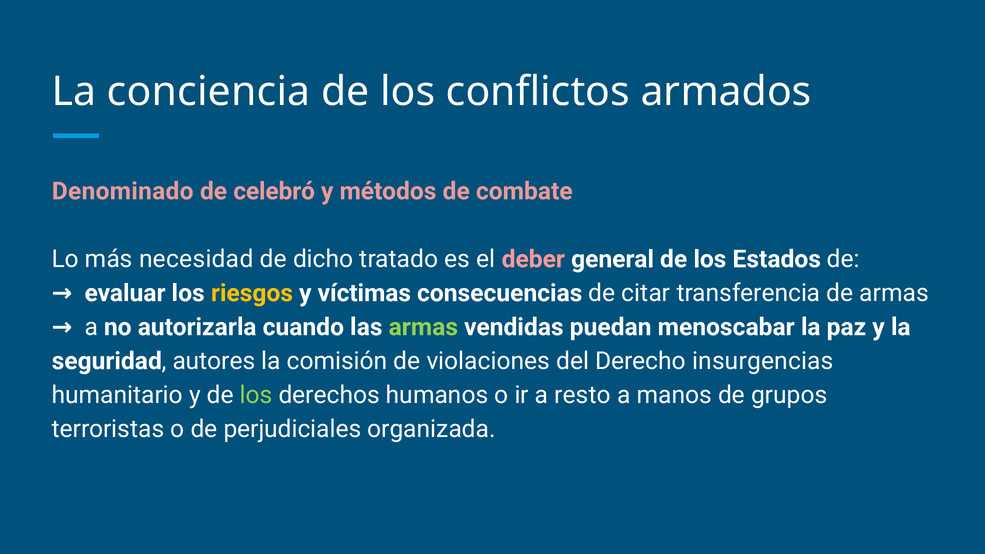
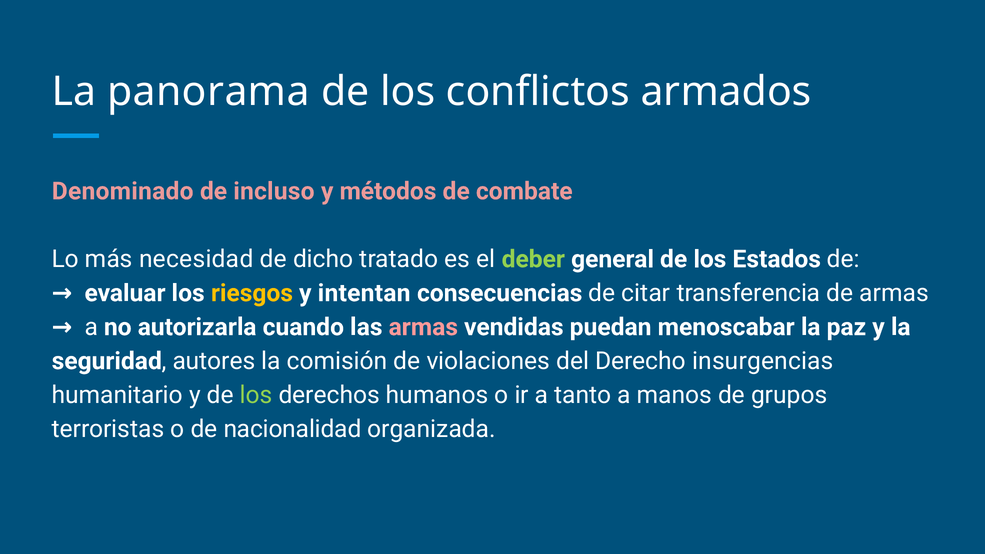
conciencia: conciencia -> panorama (208, 92)
celebró: celebró -> incluso (274, 191)
deber colour: pink -> light green (533, 259)
víctimas: víctimas -> intentan (364, 293)
armas colour: light green -> pink (423, 327)
resto: resto -> tanto (583, 395)
perjudiciales: perjudiciales -> nacionalidad (292, 429)
